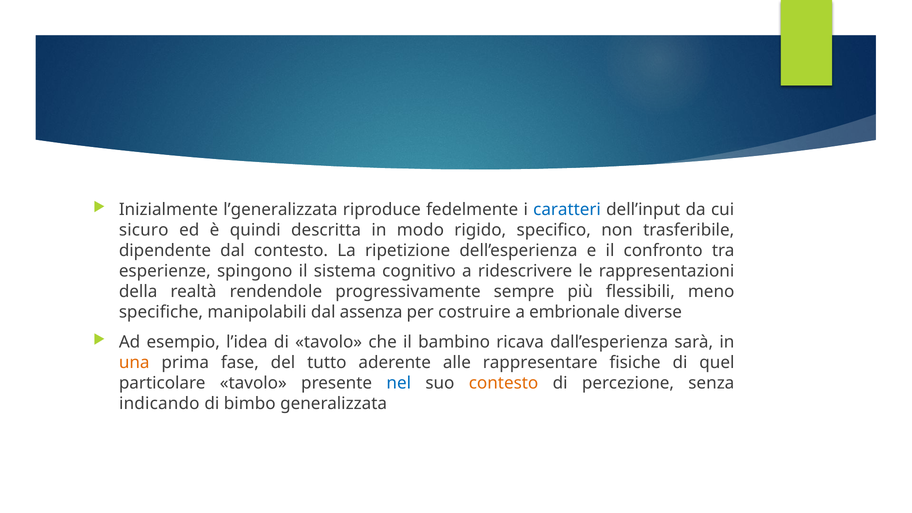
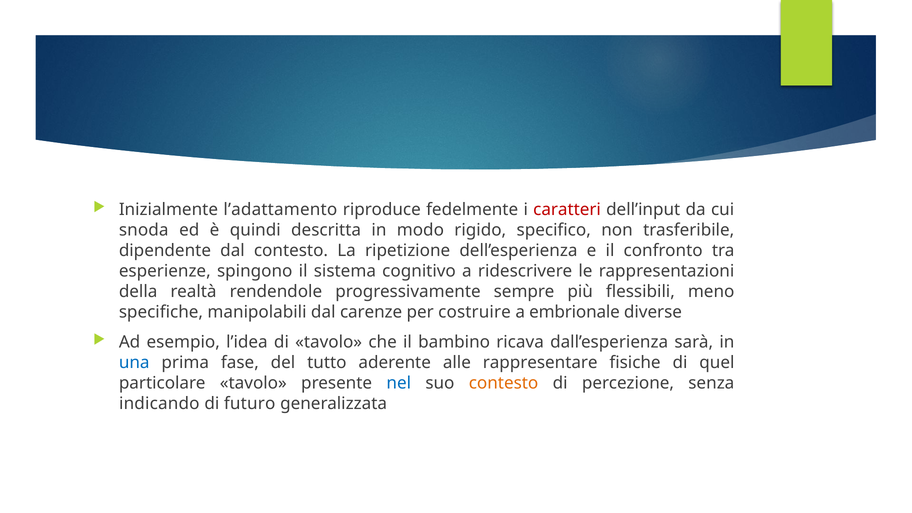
l’generalizzata: l’generalizzata -> l’adattamento (280, 210)
caratteri colour: blue -> red (567, 210)
sicuro: sicuro -> snoda (144, 230)
assenza: assenza -> carenze (371, 312)
una colour: orange -> blue (134, 363)
bimbo: bimbo -> futuro (250, 404)
